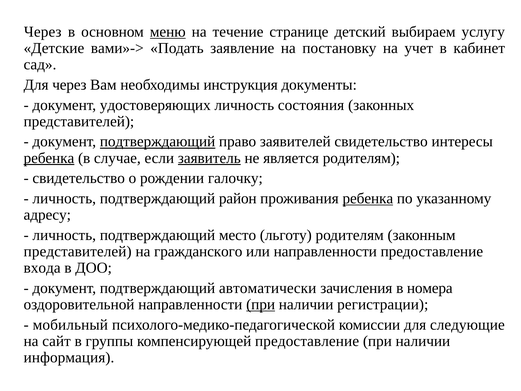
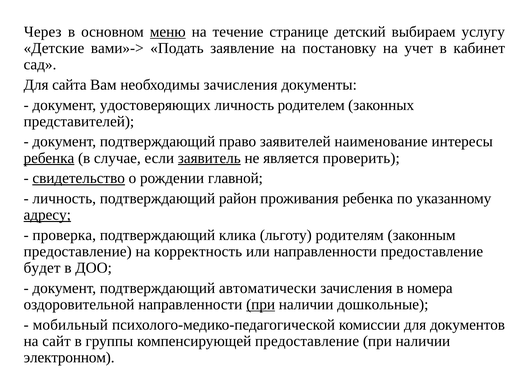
Для через: через -> сайта (69, 85)
необходимы инструкция: инструкция -> зачисления (241, 85)
состояния: состояния -> родителем (311, 105)
подтверждающий underline: present -> none (158, 142)
заявителей свидетельство: свидетельство -> наименование (381, 142)
является родителям: родителям -> проверить (361, 158)
свидетельство underline: none -> present (79, 178)
галочку: галочку -> главной (235, 178)
ребенка underline: present -> none (368, 198)
адресу underline: none -> present (47, 215)
личность: личность -> проверка (64, 235)
место: место -> клика (238, 235)
представителей: представителей -> предоставление (78, 251)
гражданского: гражданского -> корректность (198, 251)
входа: входа -> будет (42, 268)
регистрации: регистрации -> дошкольные (383, 304)
следующие: следующие -> документов (467, 324)
информация: информация -> электронном (69, 357)
